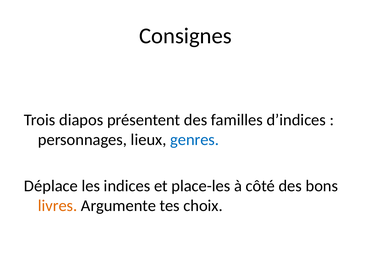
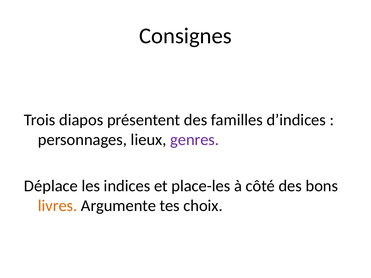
genres colour: blue -> purple (195, 140)
